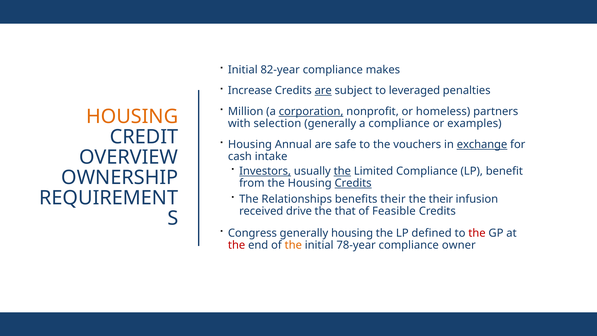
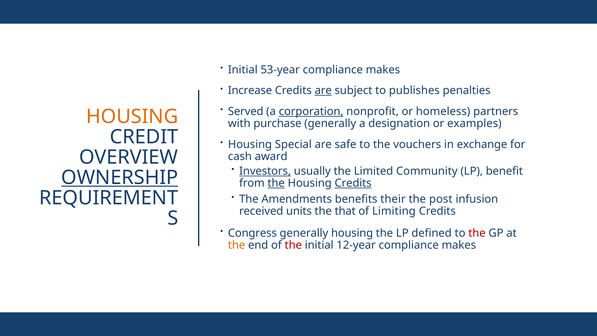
82-year: 82-year -> 53-year (280, 70)
leveraged: leveraged -> publishes (414, 91)
Million: Million -> Served (246, 111)
selection: selection -> purchase (278, 123)
a compliance: compliance -> designation (399, 123)
Annual: Annual -> Special (293, 144)
exchange underline: present -> none (482, 144)
intake: intake -> award (271, 156)
the underline: present -> none (342, 171)
Limited Compliance: Compliance -> Community (427, 171)
OWNERSHIP underline: none -> present (120, 178)
the underline: none -> present (276, 183)
Relationships: Relationships -> Amendments (297, 199)
the their: their -> post (441, 199)
drive: drive -> units (299, 211)
Feasible: Feasible -> Limiting (394, 211)
the colour: red -> orange (237, 245)
the colour: orange -> red (293, 245)
78-year: 78-year -> 12-year (356, 245)
owner: owner -> makes (459, 245)
